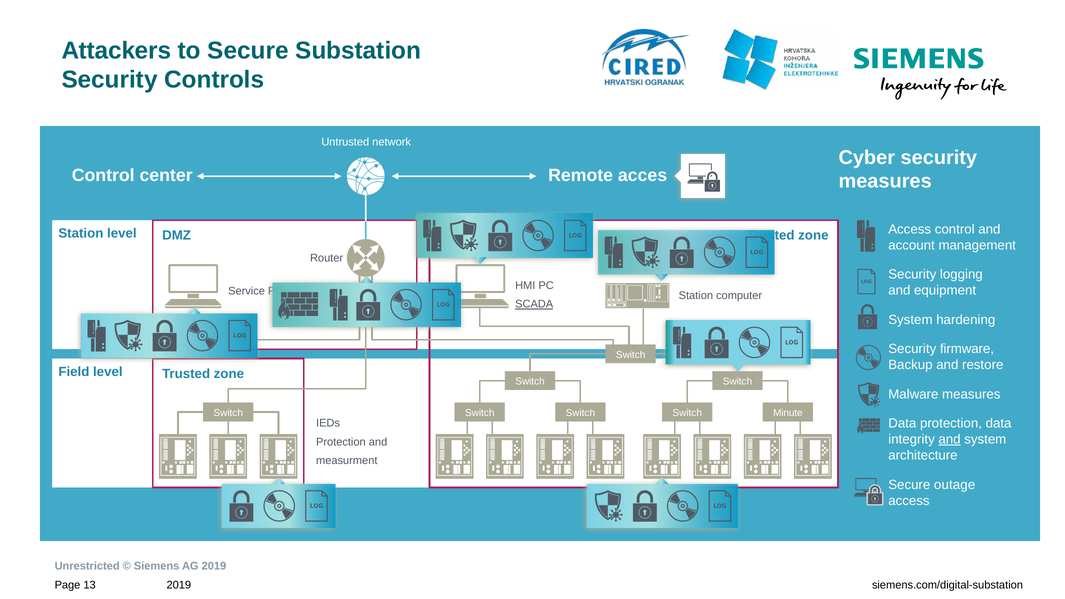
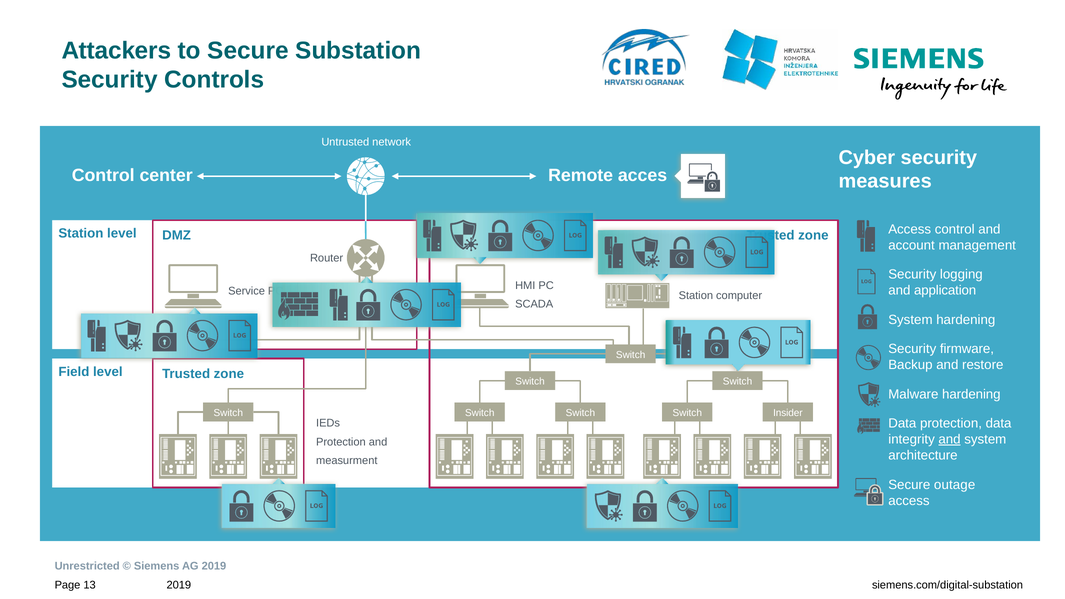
equipment: equipment -> application (945, 290)
SCADA underline: present -> none (534, 304)
Malware measures: measures -> hardening (971, 394)
Minute: Minute -> Insider (788, 413)
